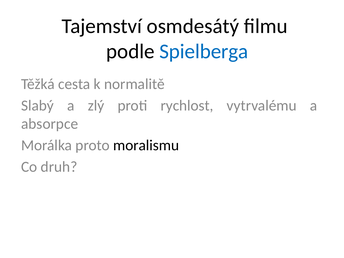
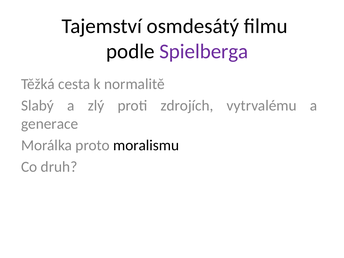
Spielberga colour: blue -> purple (204, 52)
rychlost: rychlost -> zdrojích (187, 105)
absorpce: absorpce -> generace (50, 124)
